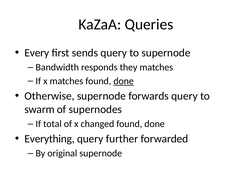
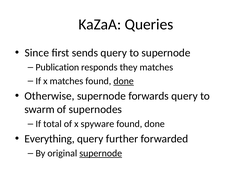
Every: Every -> Since (37, 53)
Bandwidth: Bandwidth -> Publication (57, 67)
changed: changed -> spyware (97, 124)
supernode underline: none -> present (101, 153)
